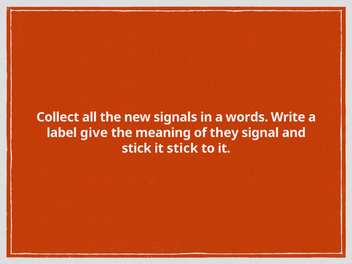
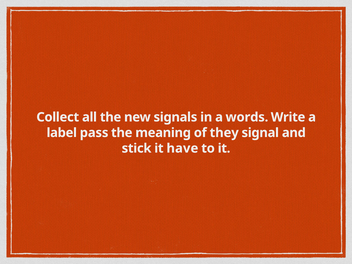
give: give -> pass (94, 133)
it stick: stick -> have (182, 148)
